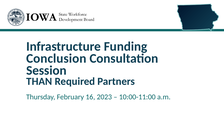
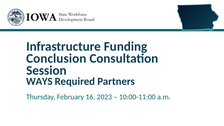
THAN: THAN -> WAYS (39, 81)
